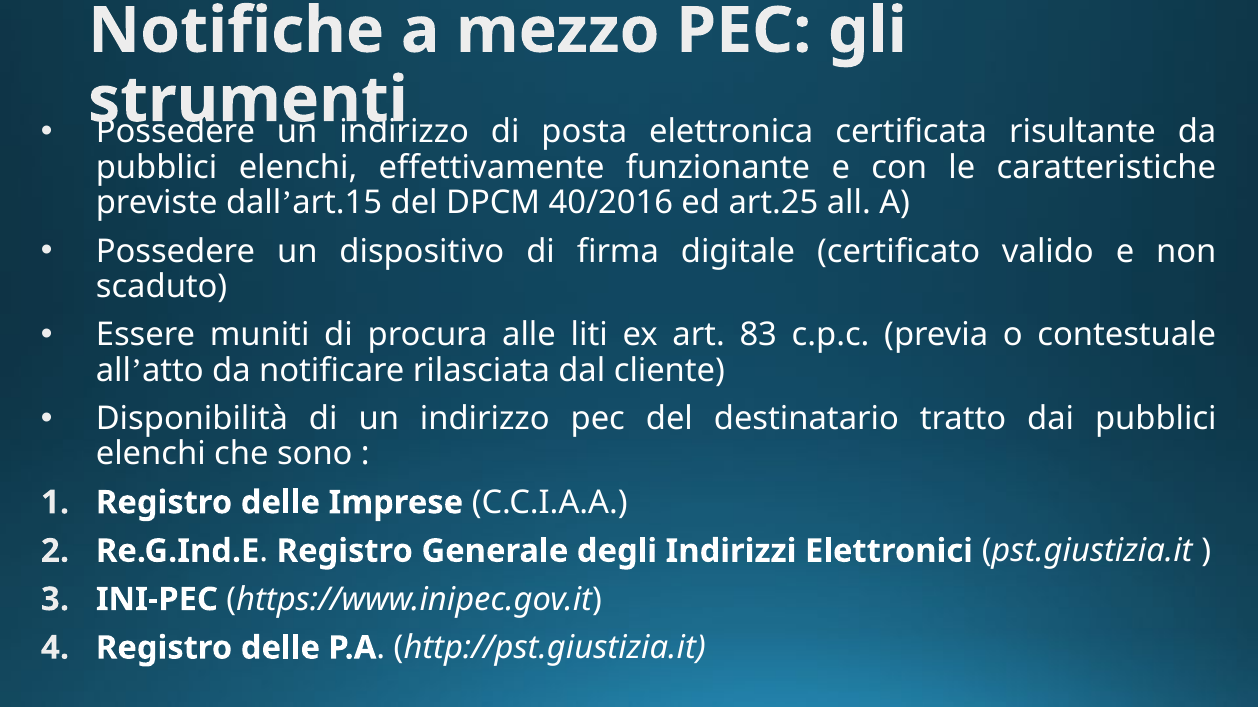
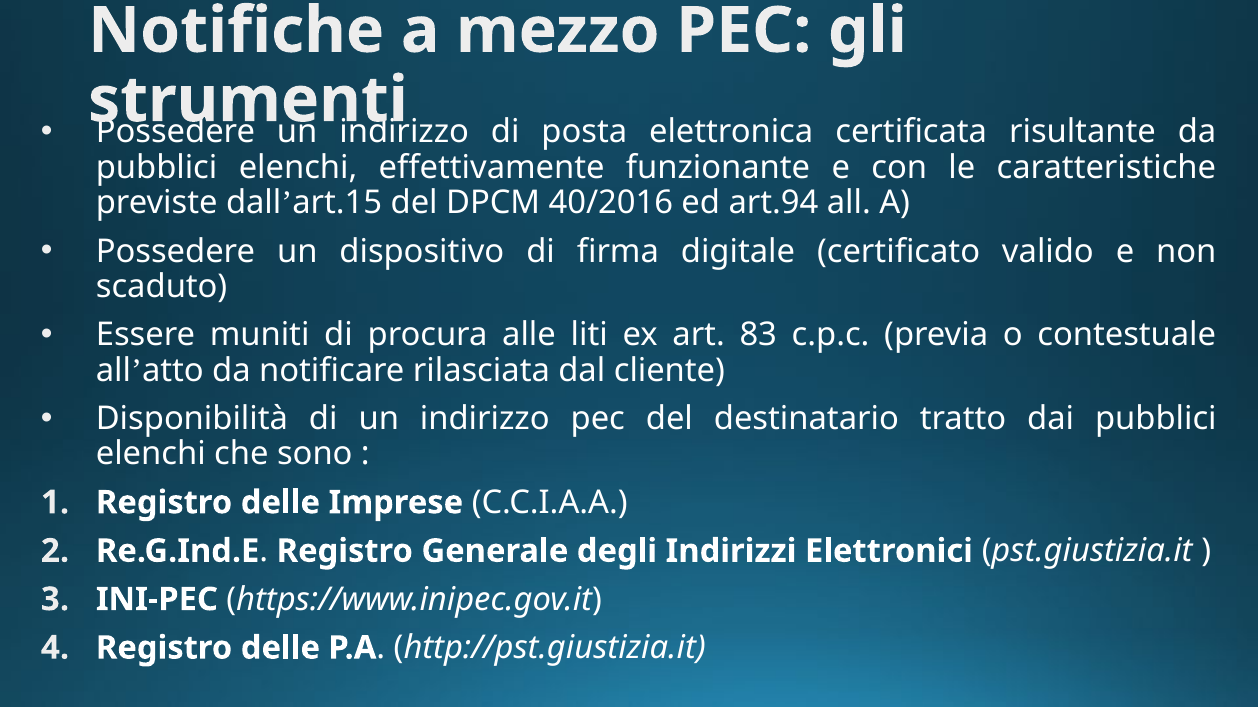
art.25: art.25 -> art.94 (773, 203)
